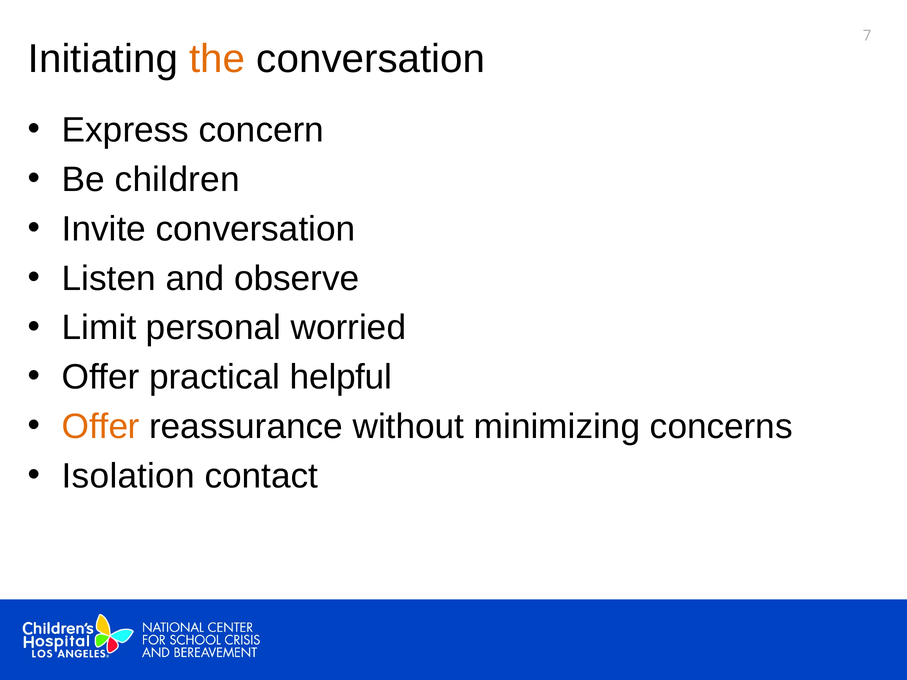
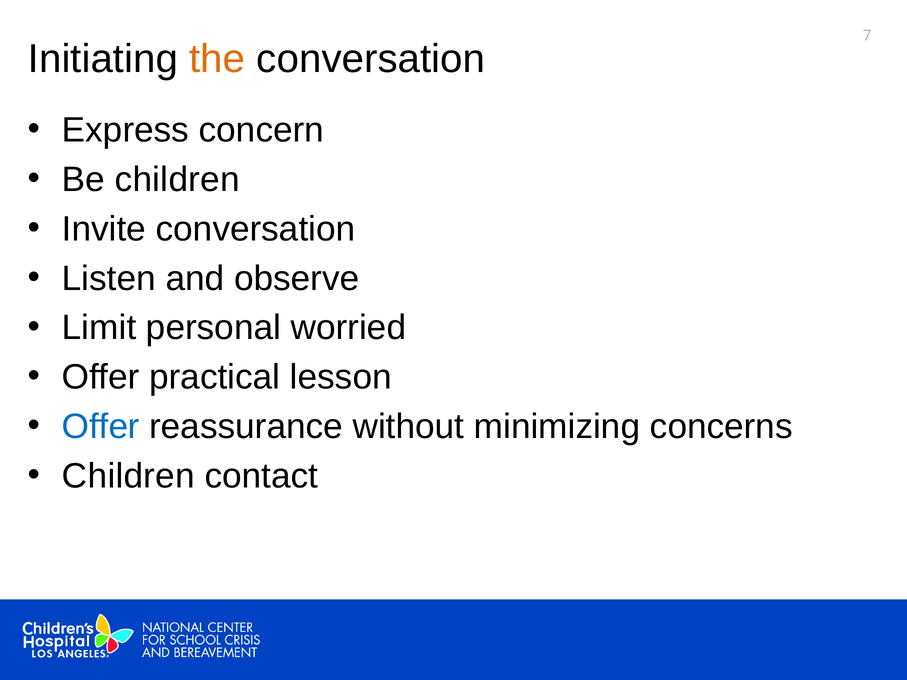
helpful: helpful -> lesson (341, 377)
Offer colour: orange -> blue (101, 427)
Isolation: Isolation -> Children (128, 476)
